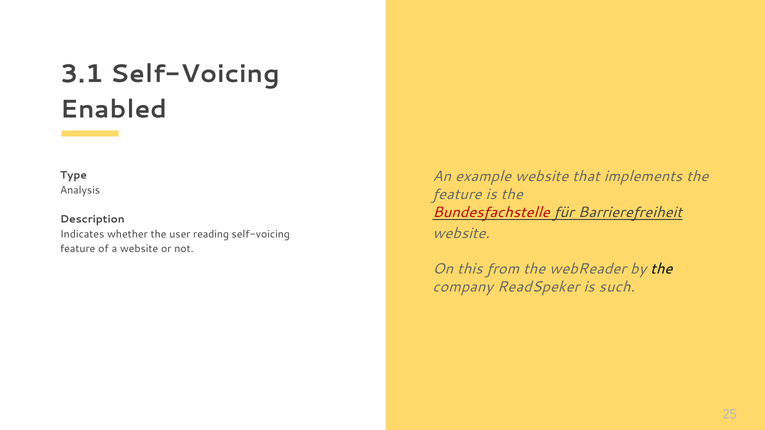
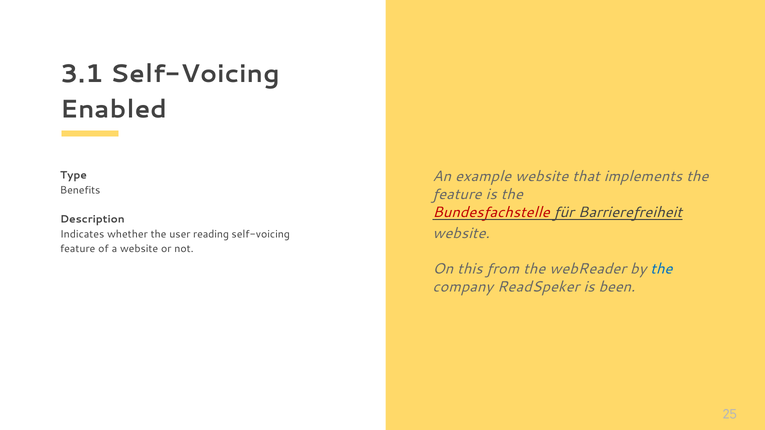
Analysis: Analysis -> Benefits (80, 190)
the colour: black -> blue (661, 269)
such: such -> been (617, 287)
